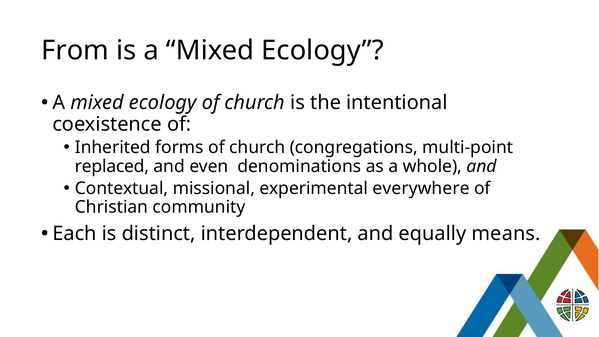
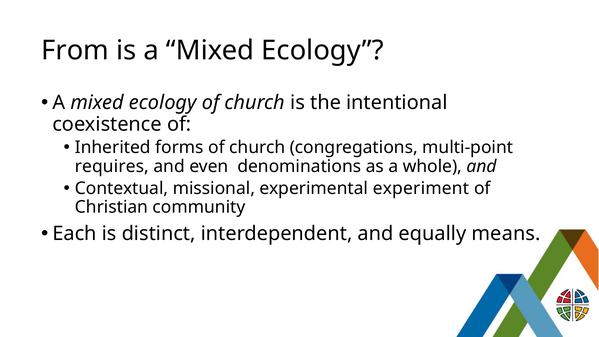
replaced: replaced -> requires (112, 166)
everywhere: everywhere -> experiment (421, 188)
